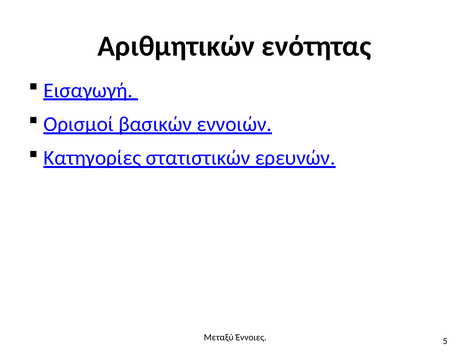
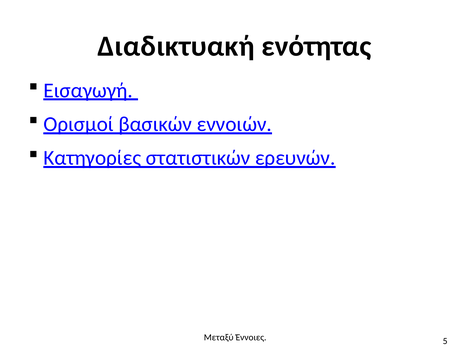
Αριθμητικών: Αριθμητικών -> Διαδικτυακή (176, 46)
